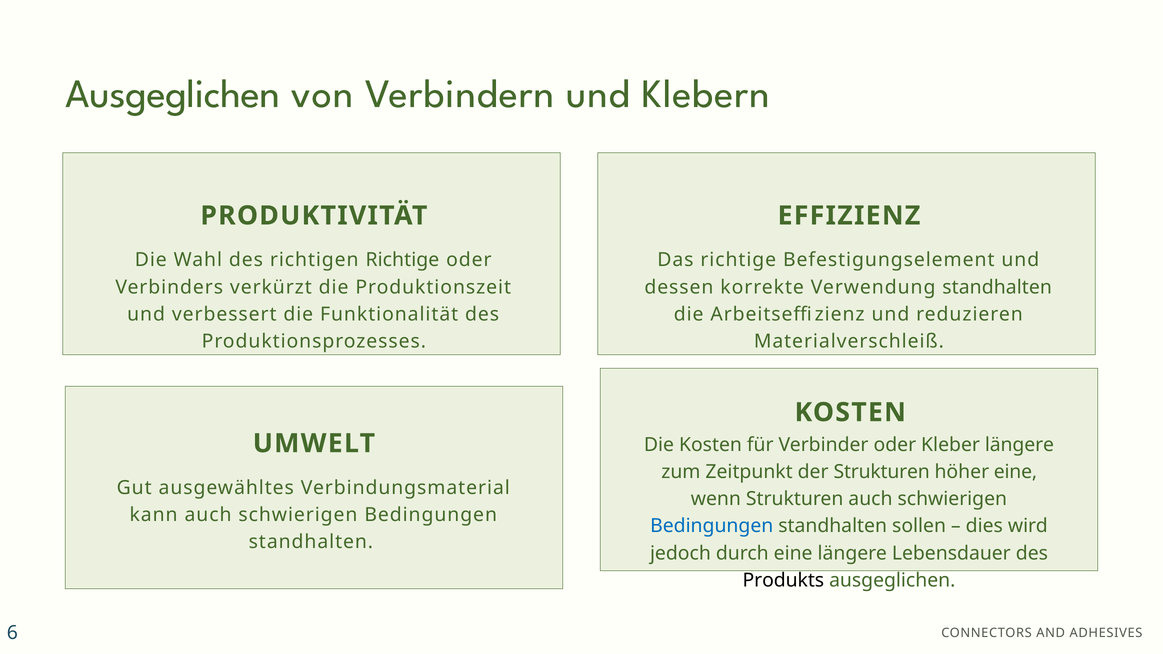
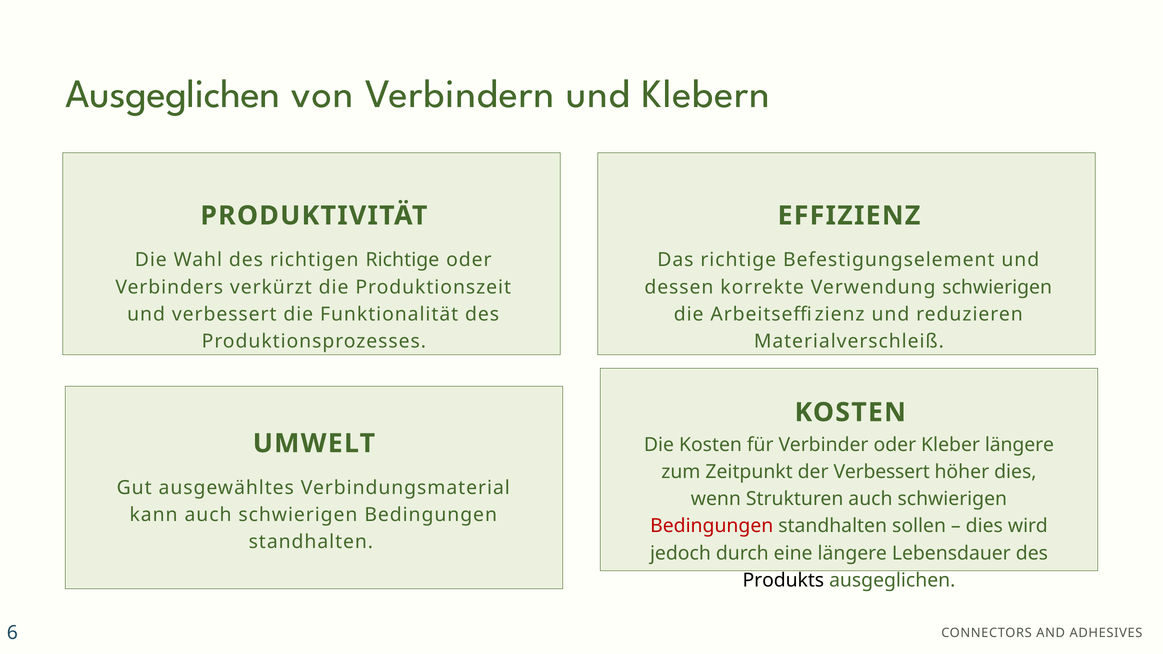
Verwendung standhalten: standhalten -> schwierigen (997, 287)
der Strukturen: Strukturen -> Verbessert (882, 472)
höher eine: eine -> dies (1015, 472)
Bedingungen colour: blue -> red (712, 526)
